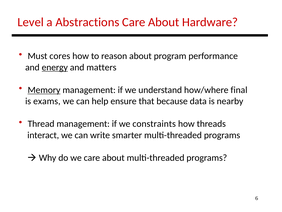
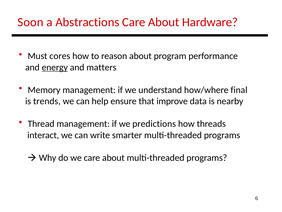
Level: Level -> Soon (31, 22)
Memory underline: present -> none (44, 90)
exams: exams -> trends (47, 101)
because: because -> improve (172, 101)
constraints: constraints -> predictions (154, 124)
